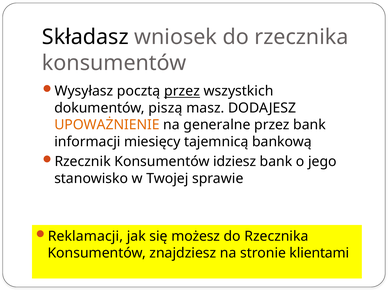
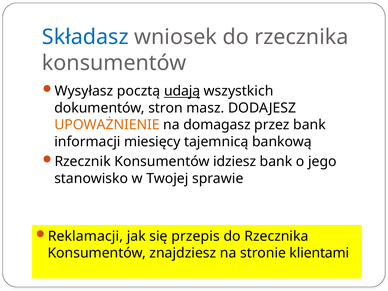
Składasz colour: black -> blue (85, 37)
pocztą przez: przez -> udają (182, 91)
piszą: piszą -> stron (166, 108)
generalne: generalne -> domagasz (217, 125)
możesz: możesz -> przepis (196, 236)
